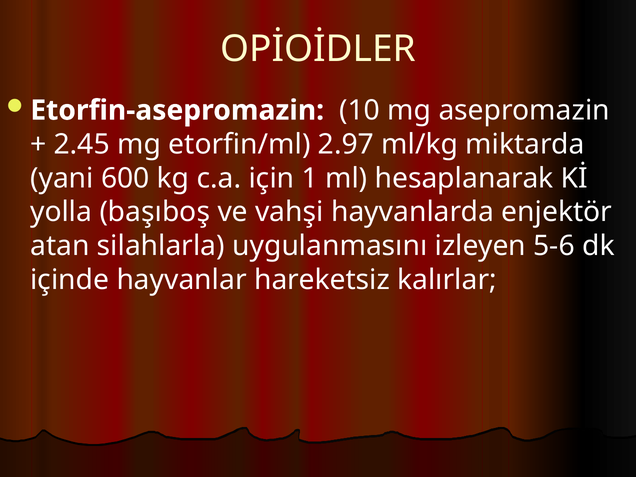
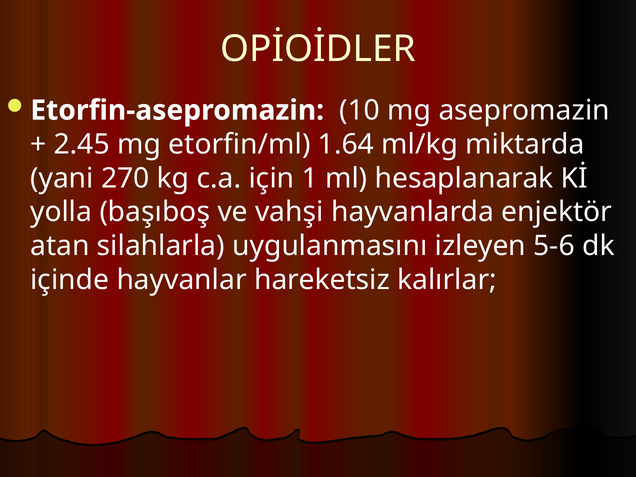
2.97: 2.97 -> 1.64 (346, 144)
600: 600 -> 270 (125, 178)
